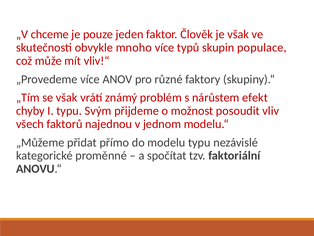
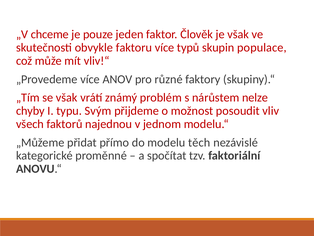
mnoho: mnoho -> faktoru (134, 47)
efekt: efekt -> nelze (255, 97)
modelu typu: typu -> těch (199, 142)
